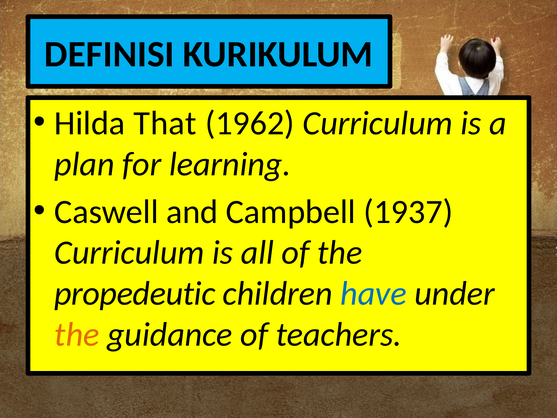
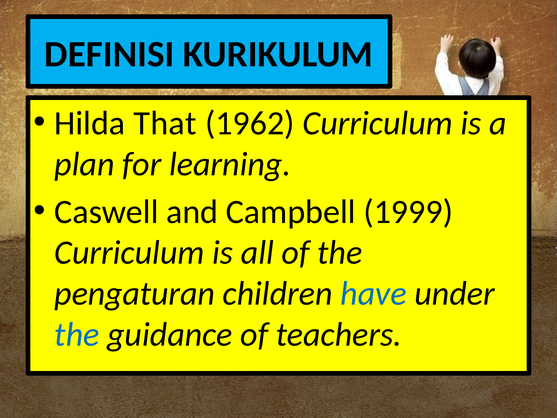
1937: 1937 -> 1999 (408, 212)
propedeutic: propedeutic -> pengaturan (135, 293)
the colour: orange -> blue (77, 334)
